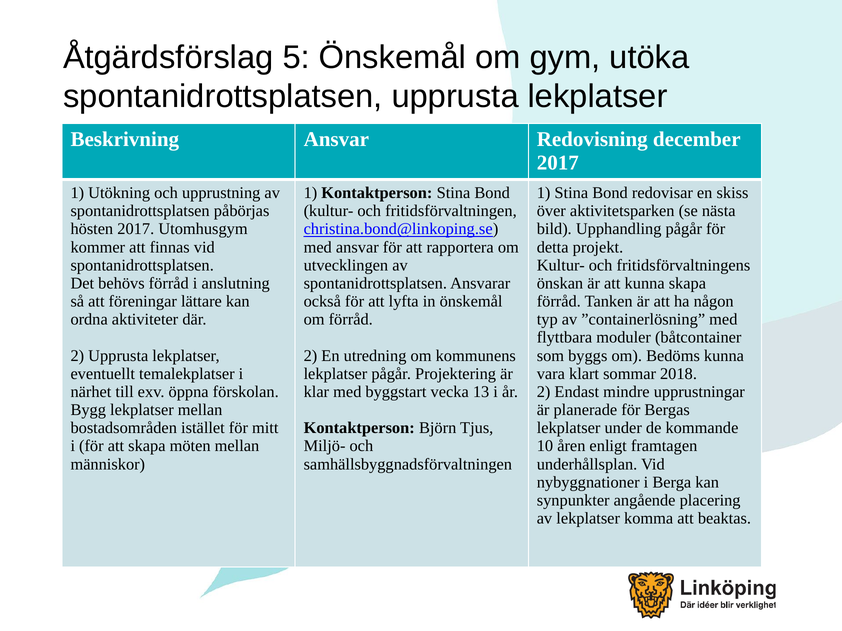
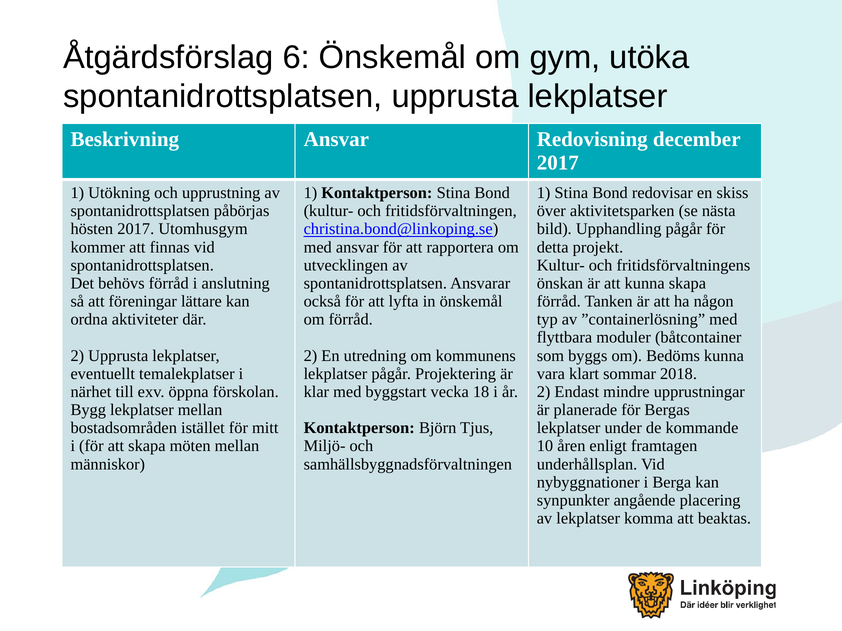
5: 5 -> 6 (296, 57)
13: 13 -> 18 (481, 392)
